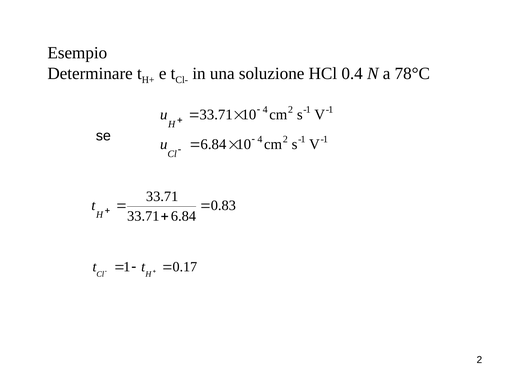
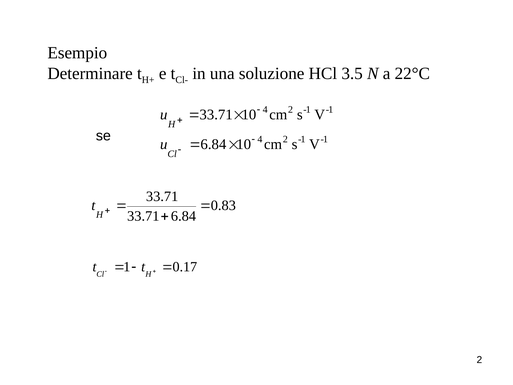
0.4: 0.4 -> 3.5 (352, 73)
78°C: 78°C -> 22°C (412, 73)
